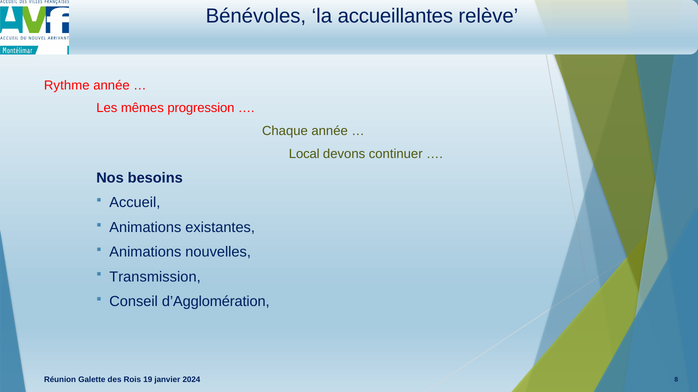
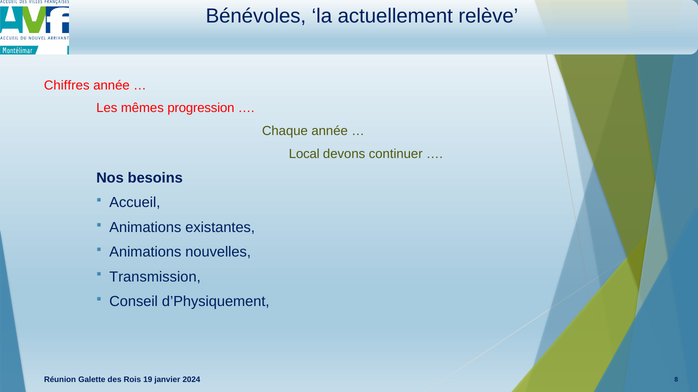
accueillantes: accueillantes -> actuellement (395, 16)
Rythme: Rythme -> Chiffres (67, 85)
d’Agglomération: d’Agglomération -> d’Physiquement (216, 302)
